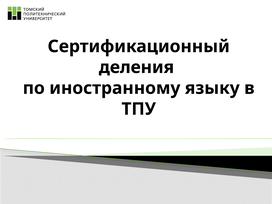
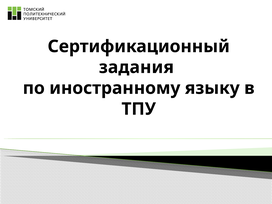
деления: деления -> задания (136, 67)
